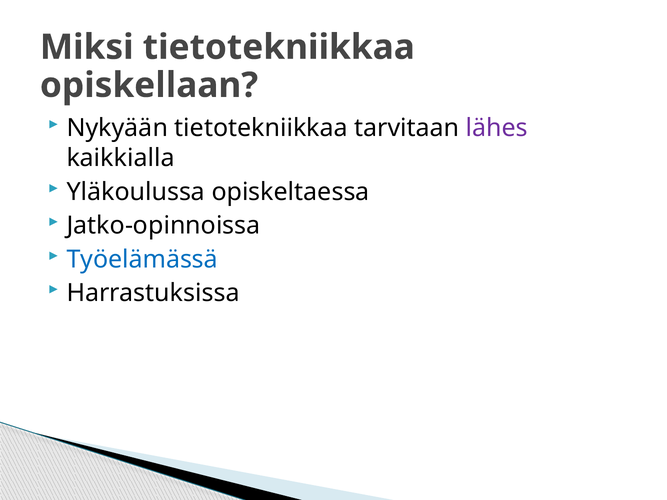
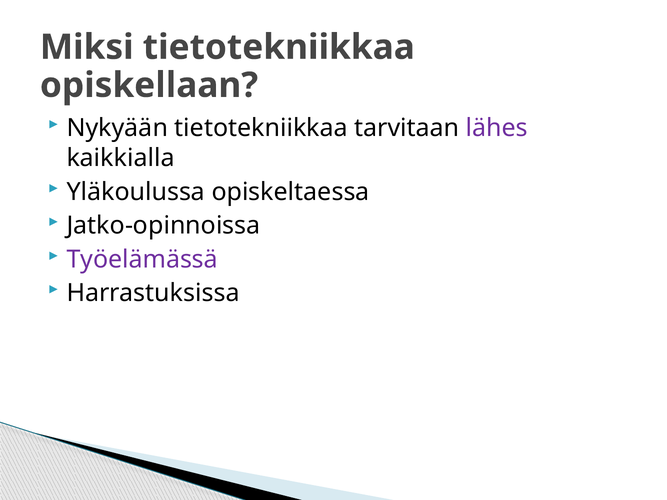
Työelämässä colour: blue -> purple (142, 259)
